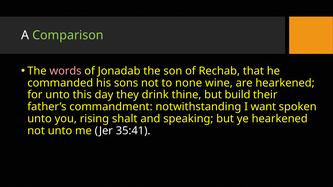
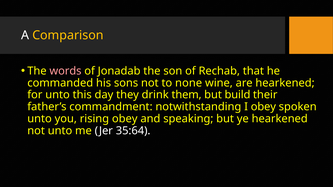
Comparison colour: light green -> yellow (68, 35)
thine: thine -> them (187, 95)
I want: want -> obey (263, 107)
rising shalt: shalt -> obey (125, 119)
35:41: 35:41 -> 35:64 (133, 131)
